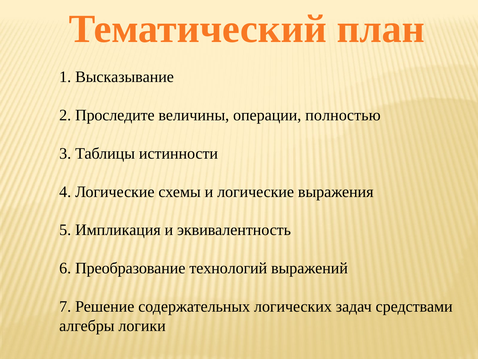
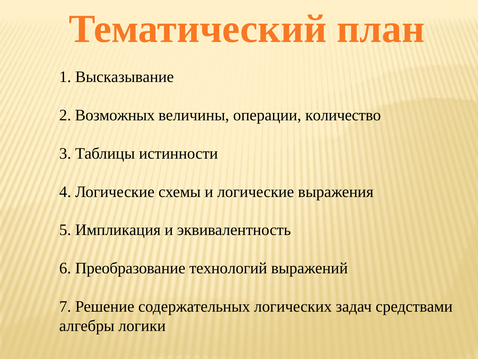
Проследите: Проследите -> Возможных (115, 115)
полностью: полностью -> количество (343, 115)
